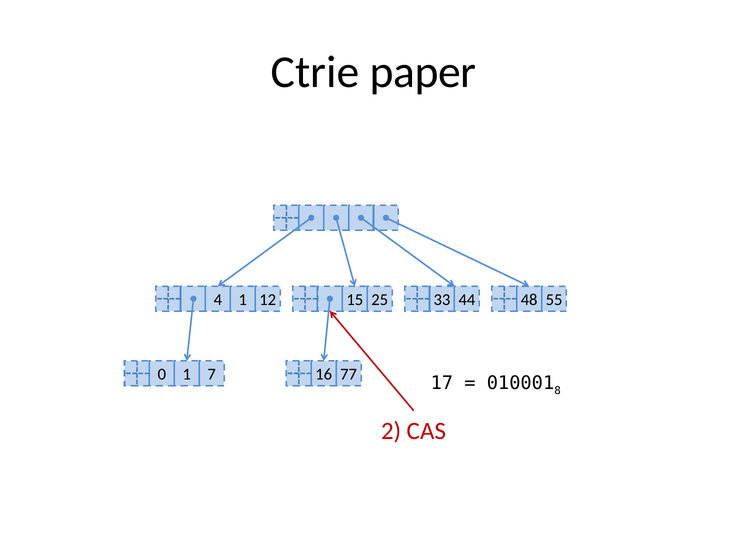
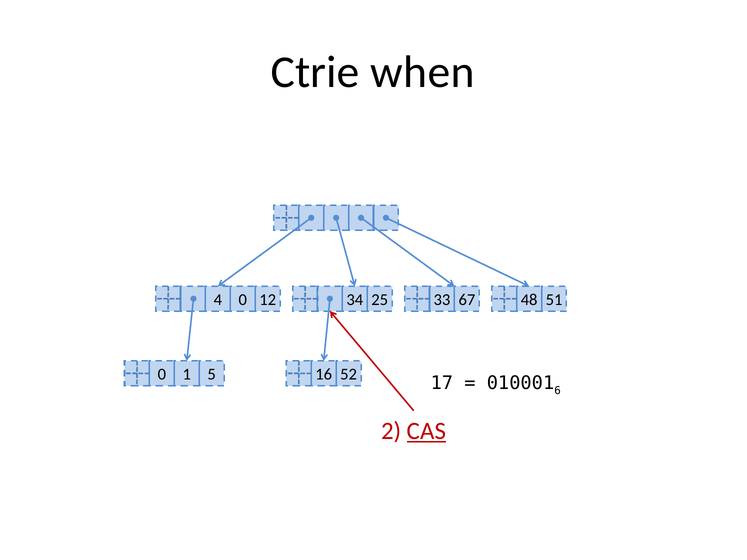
paper: paper -> when (422, 72)
4 1: 1 -> 0 (243, 300)
15: 15 -> 34 (355, 300)
44: 44 -> 67 (467, 300)
55: 55 -> 51 (554, 300)
7: 7 -> 5 (212, 375)
77: 77 -> 52 (349, 375)
8: 8 -> 6 (558, 391)
CAS underline: none -> present (426, 431)
